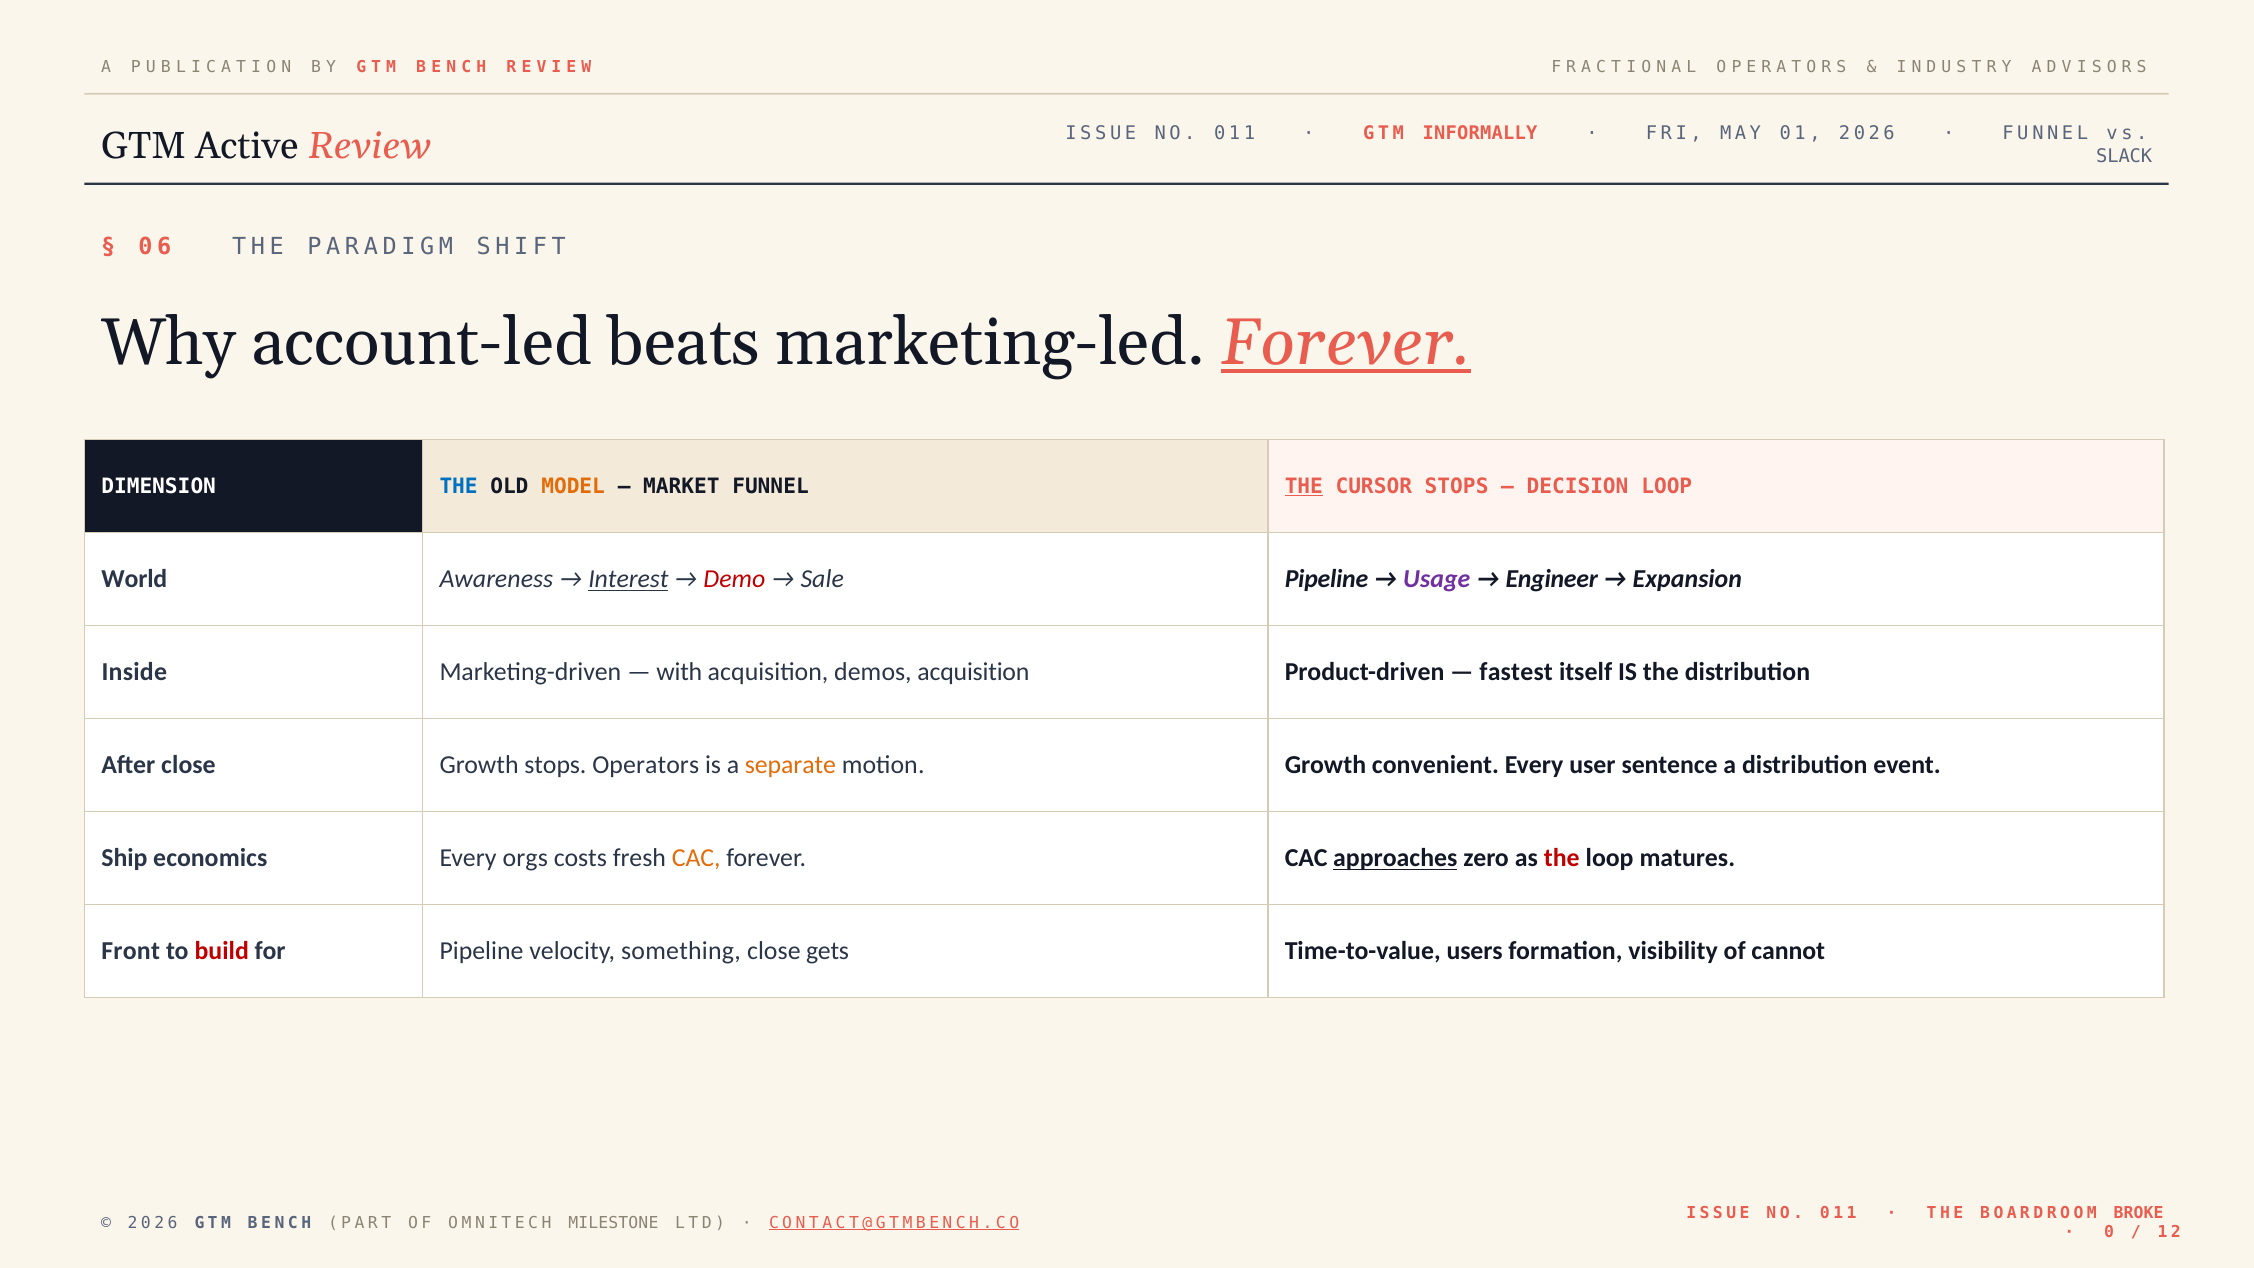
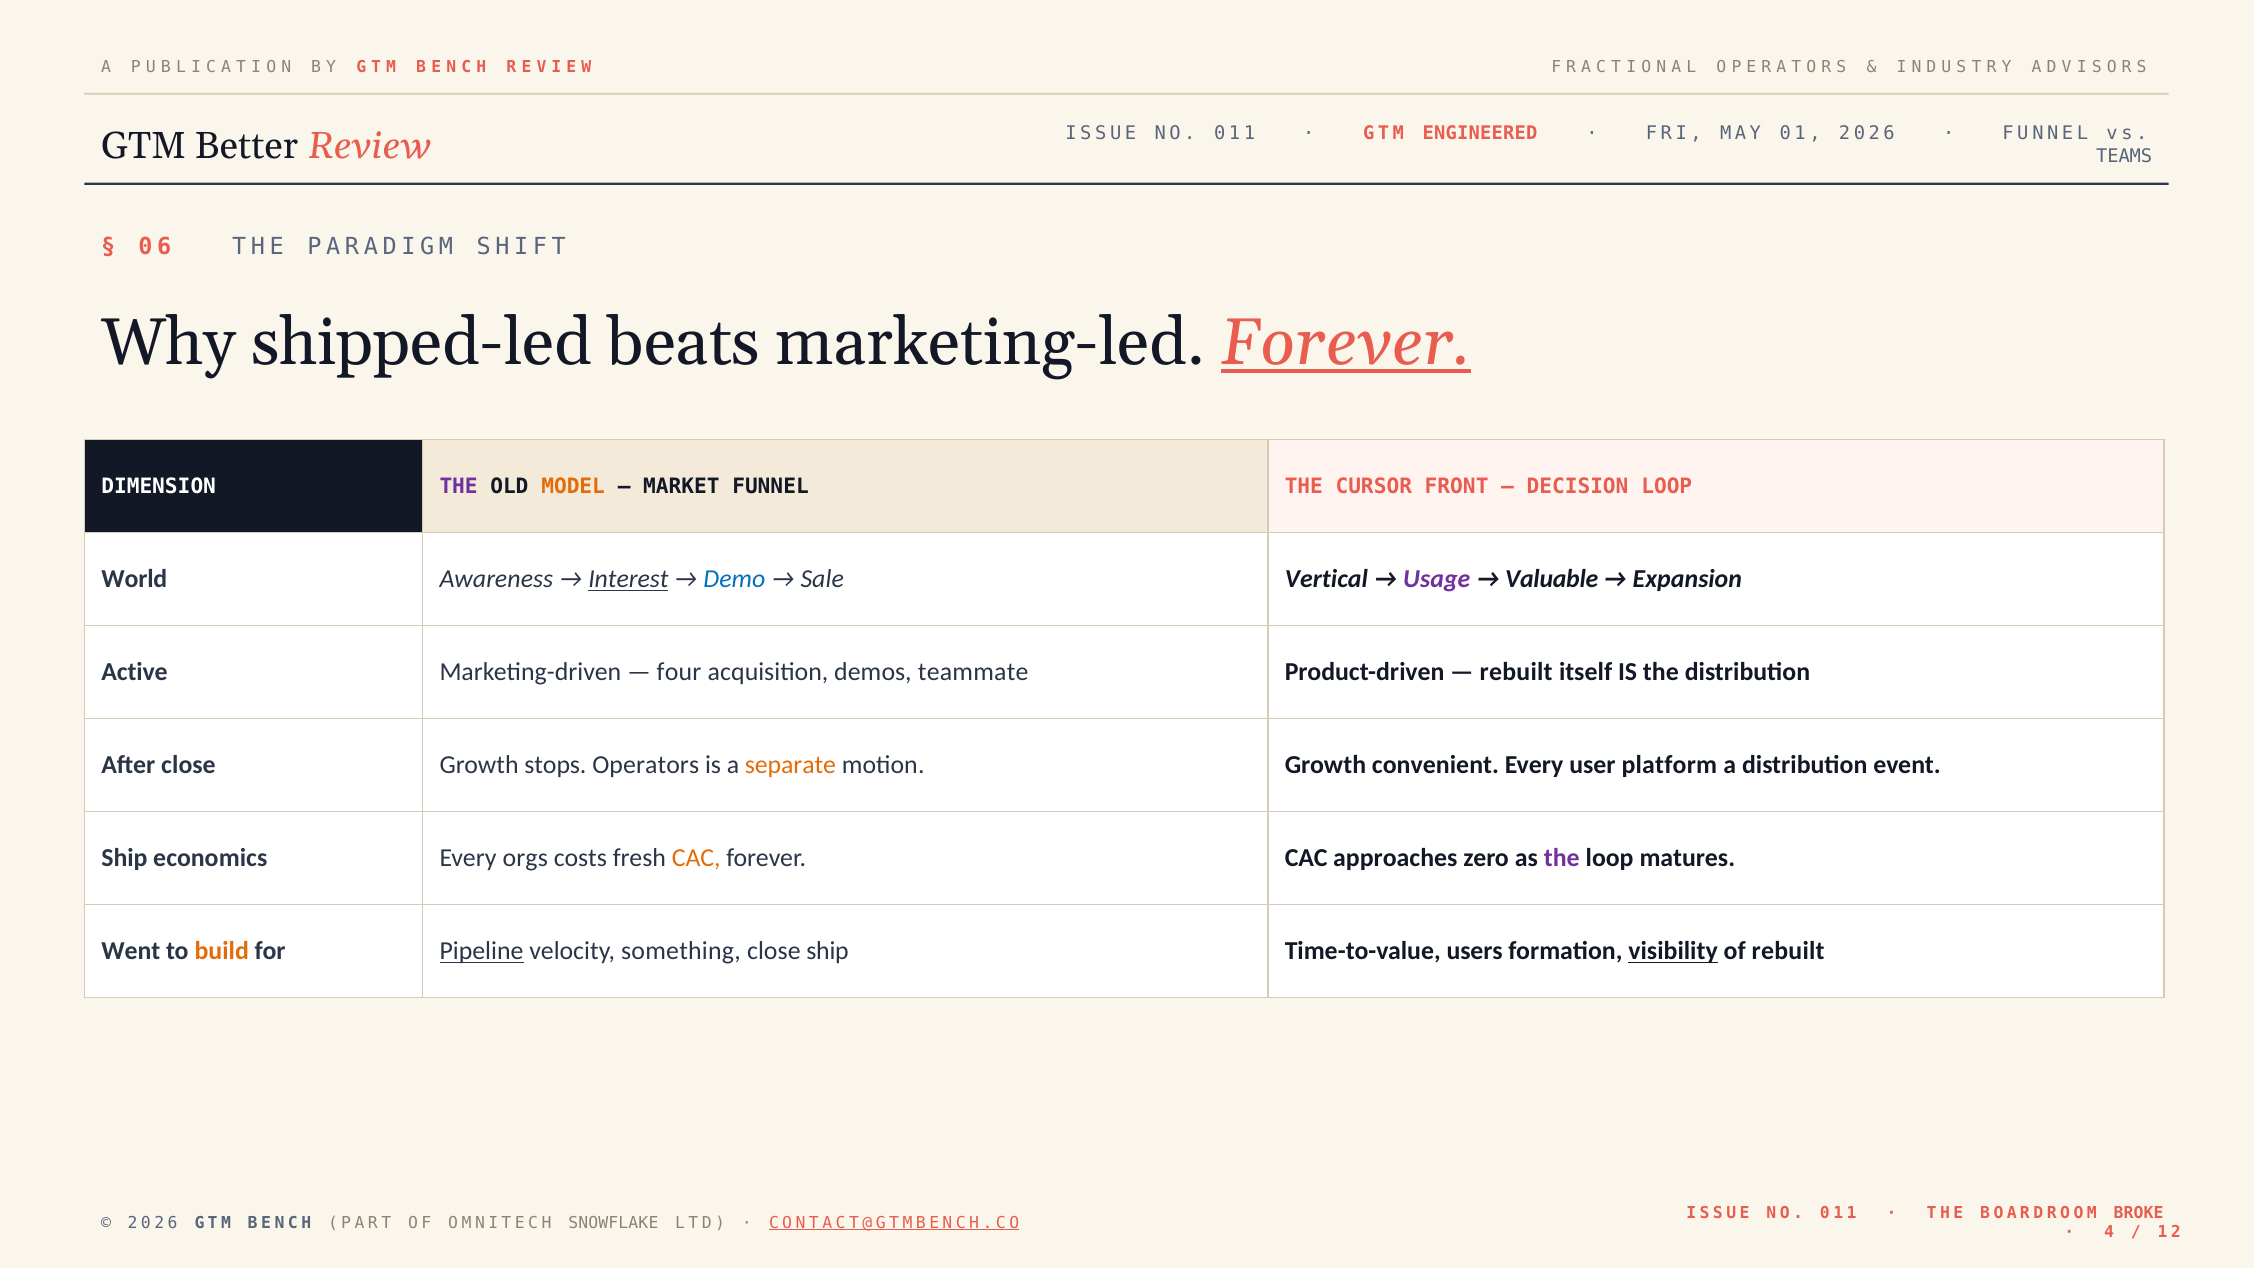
INFORMALLY: INFORMALLY -> ENGINEERED (1480, 134)
Active: Active -> Better (247, 146)
SLACK: SLACK -> TEAMS (2124, 156)
account-led: account-led -> shipped-led (422, 343)
THE colour: blue -> purple (459, 486)
THE underline: present -> none (1304, 486)
CURSOR STOPS: STOPS -> FRONT (1457, 486)
Demo colour: red -> blue (734, 579)
Sale Pipeline: Pipeline -> Vertical (1326, 579)
Engineer: Engineer -> Valuable (1552, 579)
Inside: Inside -> Active (135, 672)
with: with -> four (679, 672)
demos acquisition: acquisition -> teammate (973, 672)
fastest: fastest -> rebuilt (1516, 672)
sentence: sentence -> platform (1669, 765)
approaches underline: present -> none (1395, 858)
the colour: red -> purple (1562, 858)
Front: Front -> Went (131, 951)
build colour: red -> orange (222, 951)
Pipeline underline: none -> present (482, 951)
close gets: gets -> ship (828, 951)
visibility underline: none -> present (1673, 951)
of cannot: cannot -> rebuilt (1788, 951)
MILESTONE: MILESTONE -> SNOWFLAKE (613, 1223)
0: 0 -> 4 (2109, 1232)
